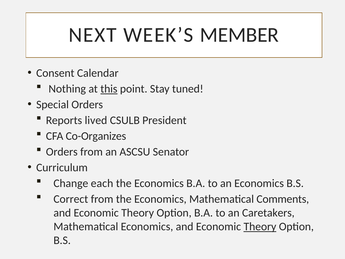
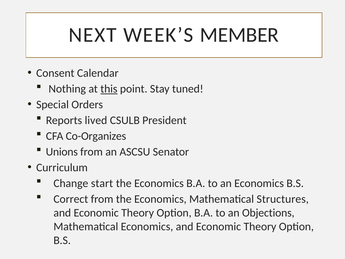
Orders: Orders -> Unions (62, 152)
each: each -> start (102, 183)
Comments: Comments -> Structures (283, 199)
Caretakers: Caretakers -> Objections (268, 213)
Theory underline: present -> none (260, 226)
